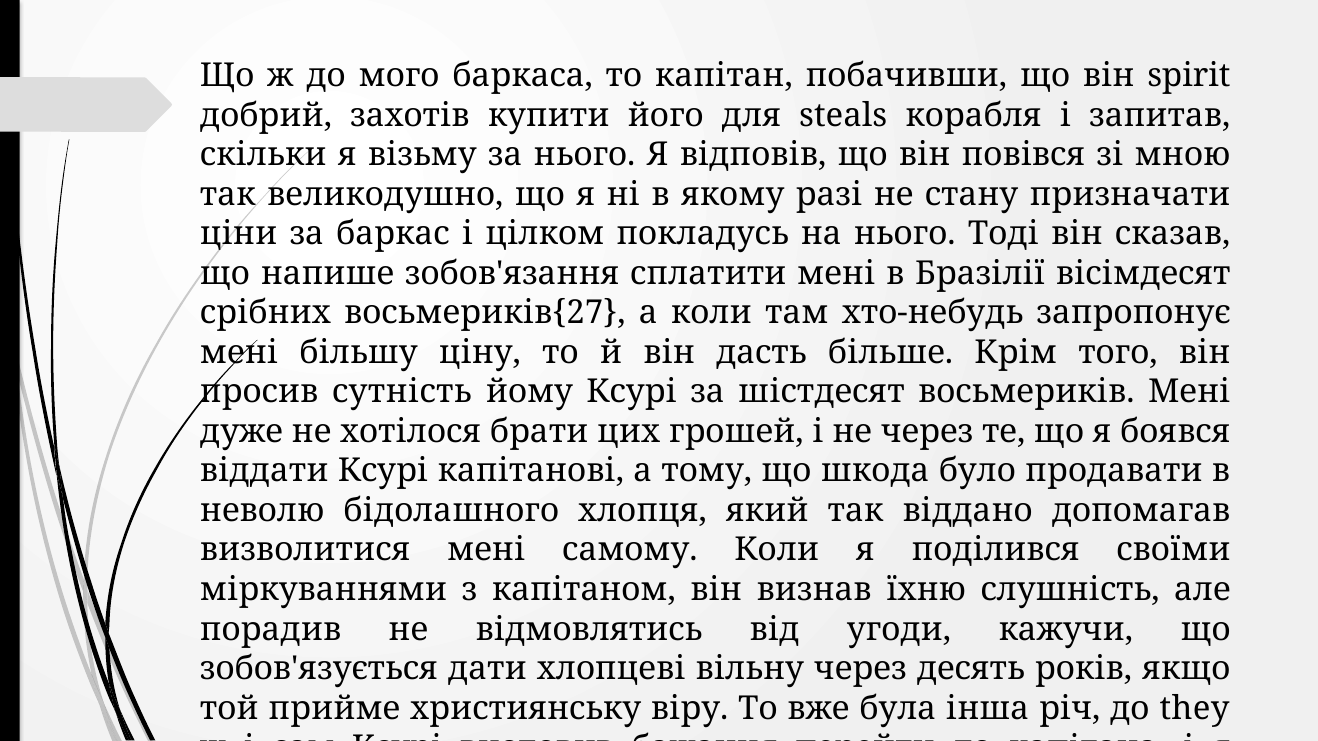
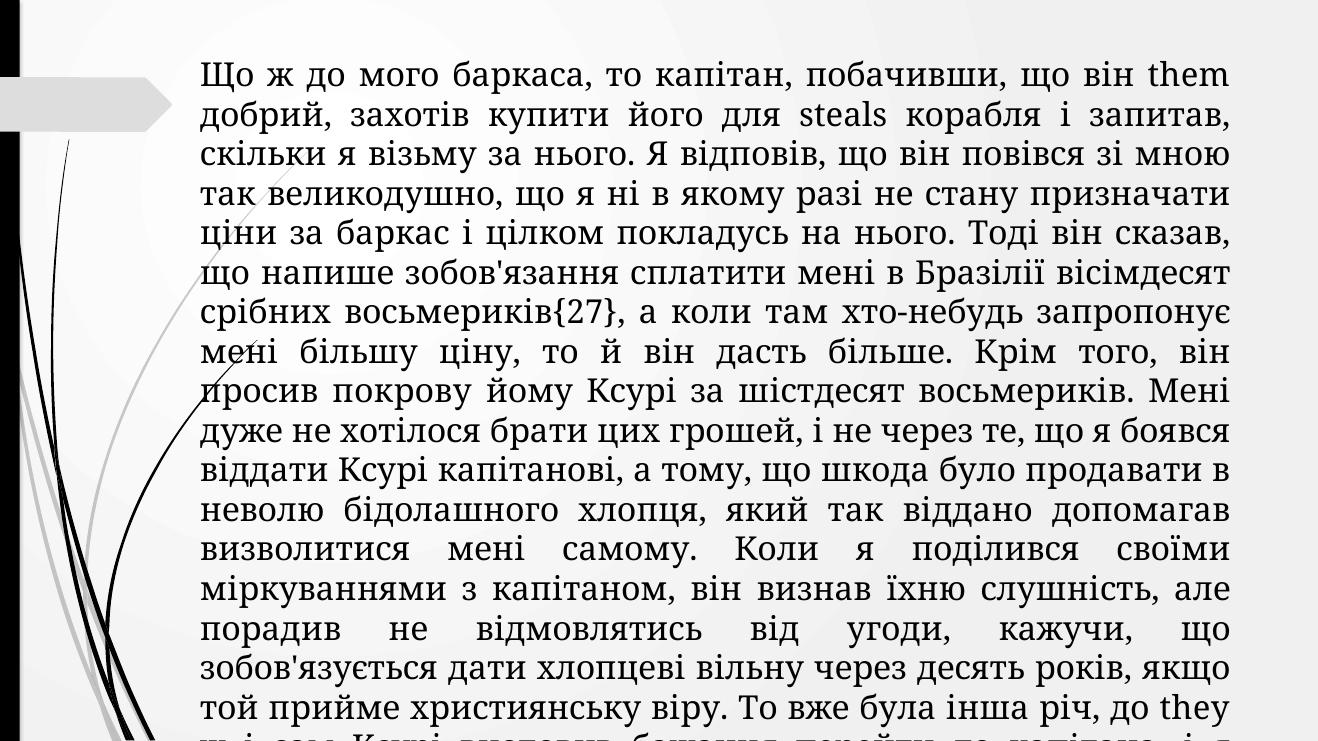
spirit: spirit -> them (1189, 76)
сутність: сутність -> покрову (402, 392)
